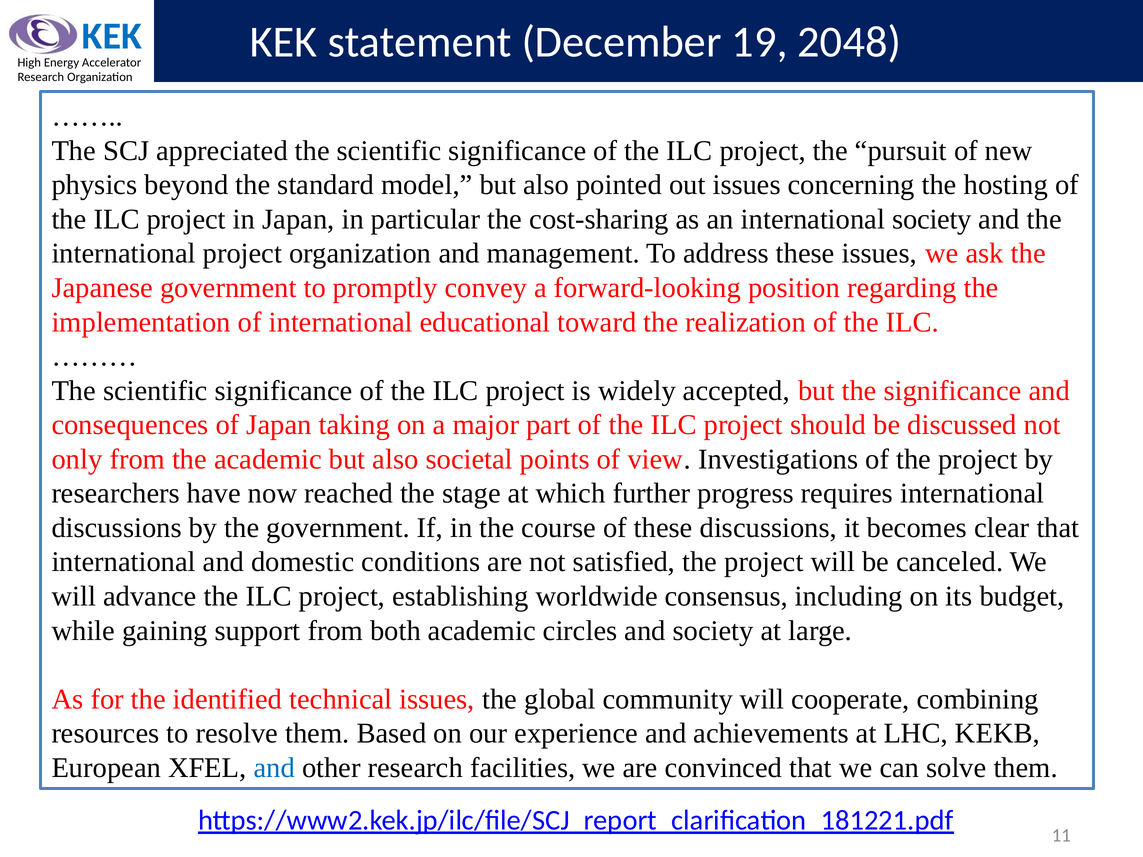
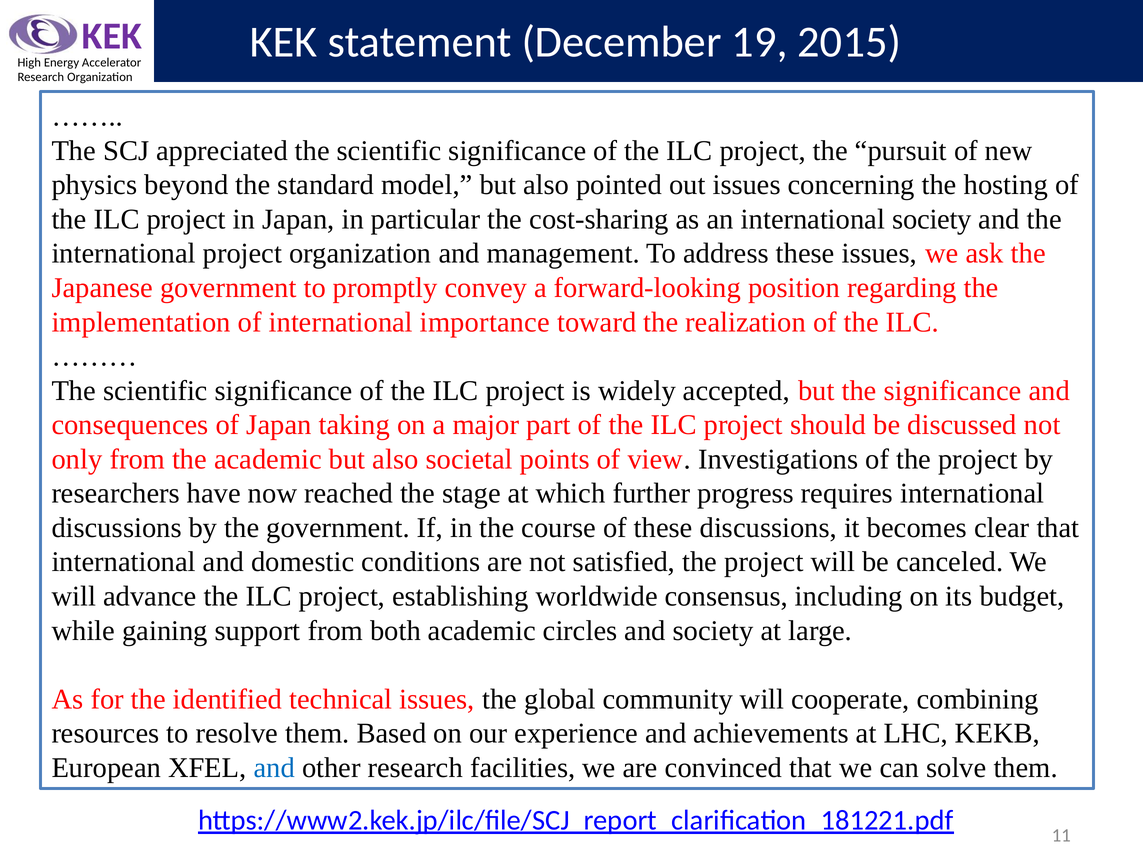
KEK colour: blue -> purple (112, 36)
2048: 2048 -> 2015 (849, 42)
educational: educational -> importance (485, 322)
